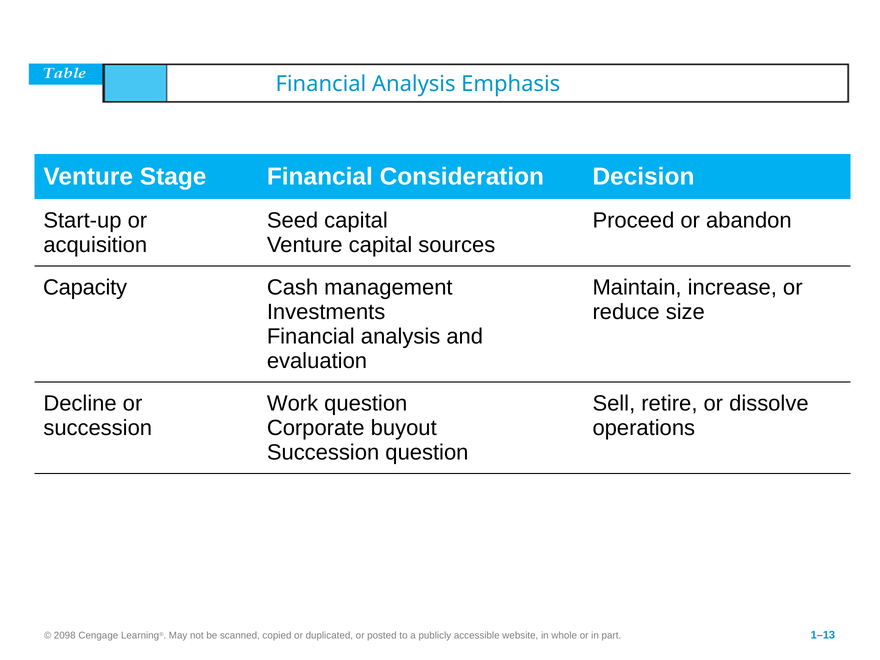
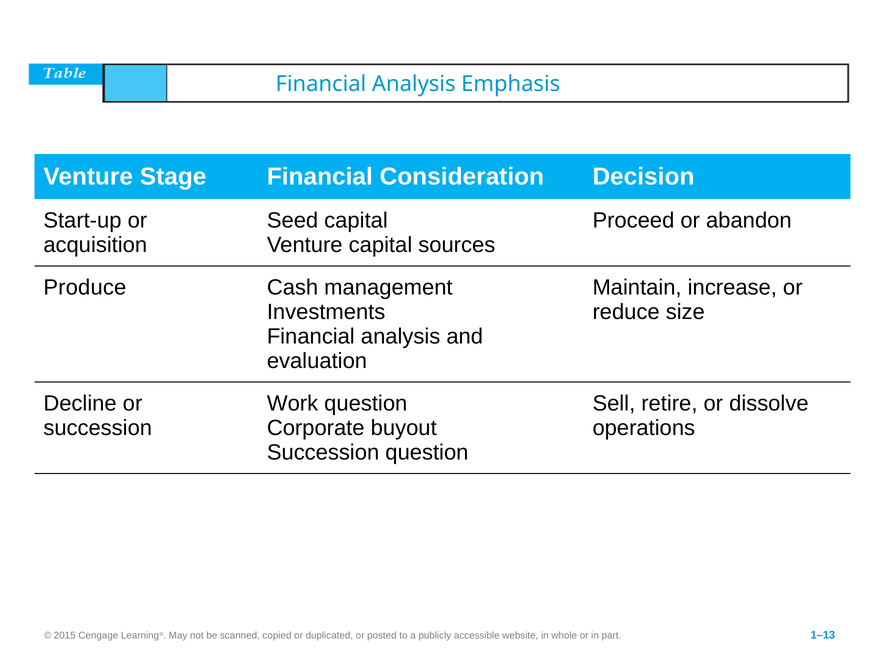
Capacity: Capacity -> Produce (85, 287)
2098: 2098 -> 2015 (65, 636)
